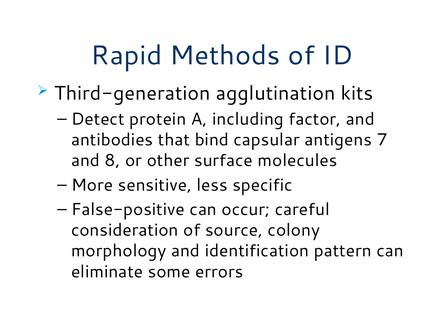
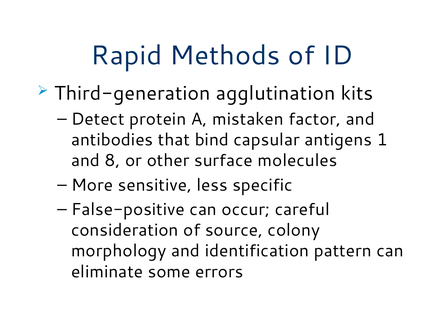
including: including -> mistaken (248, 119)
7: 7 -> 1 (382, 140)
